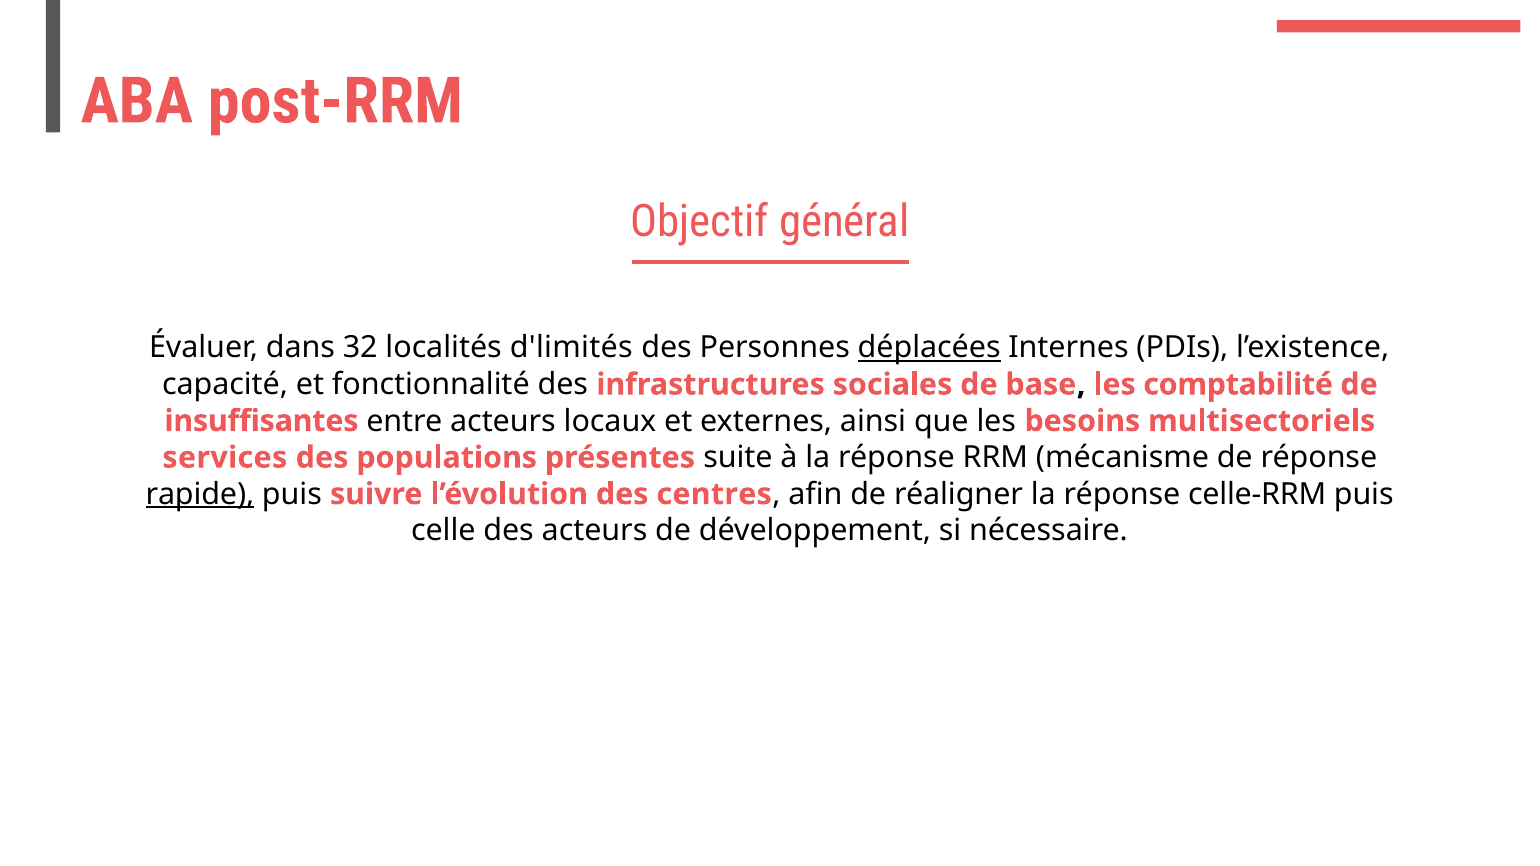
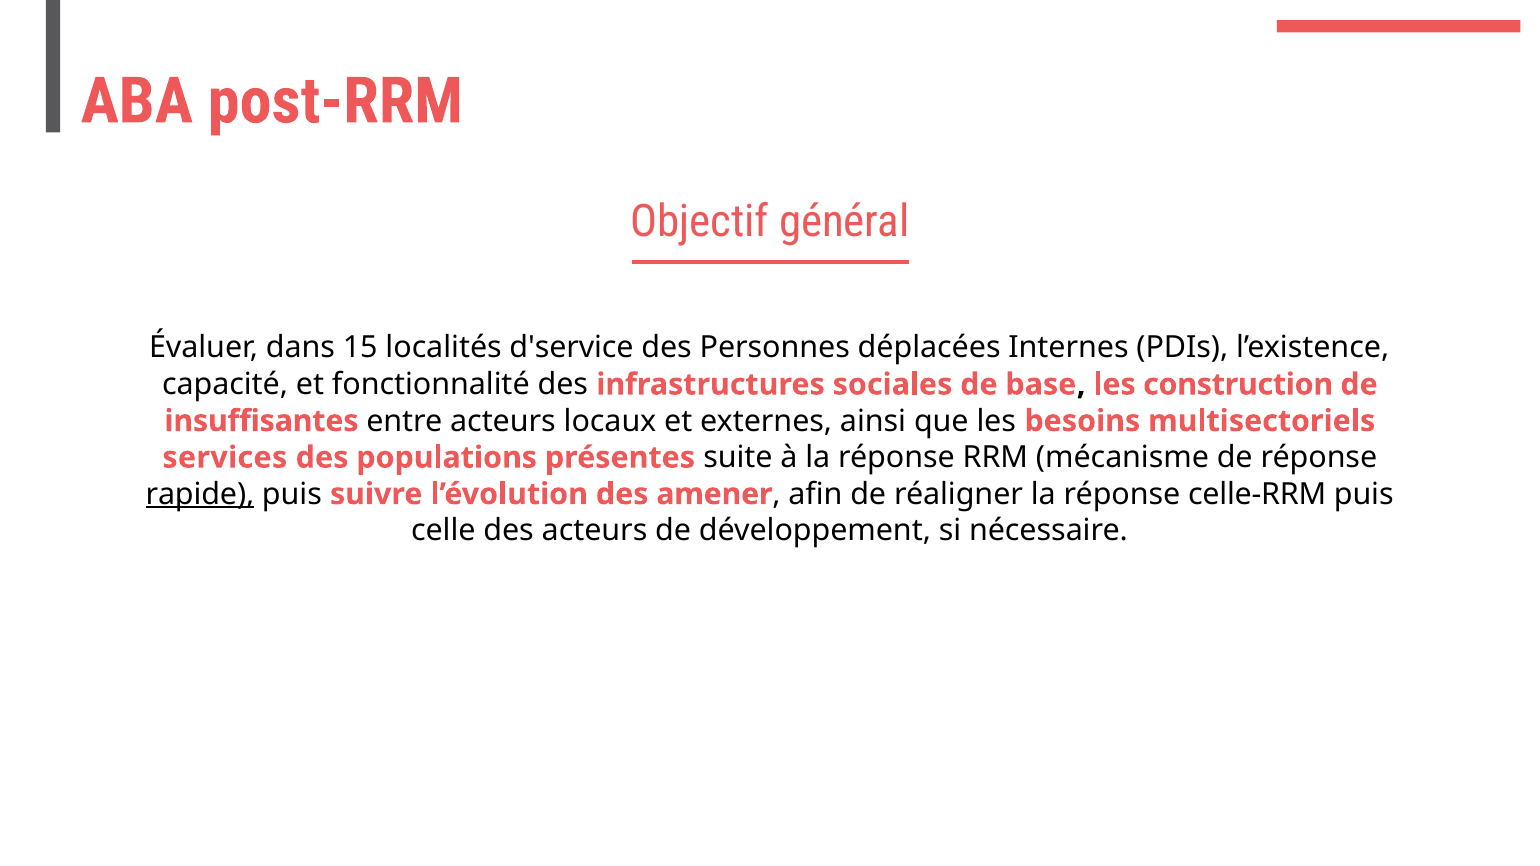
32: 32 -> 15 (360, 348)
d'limités: d'limités -> d'service (572, 348)
déplacées underline: present -> none (929, 348)
comptabilité: comptabilité -> construction (1238, 385)
centres: centres -> amener (714, 494)
